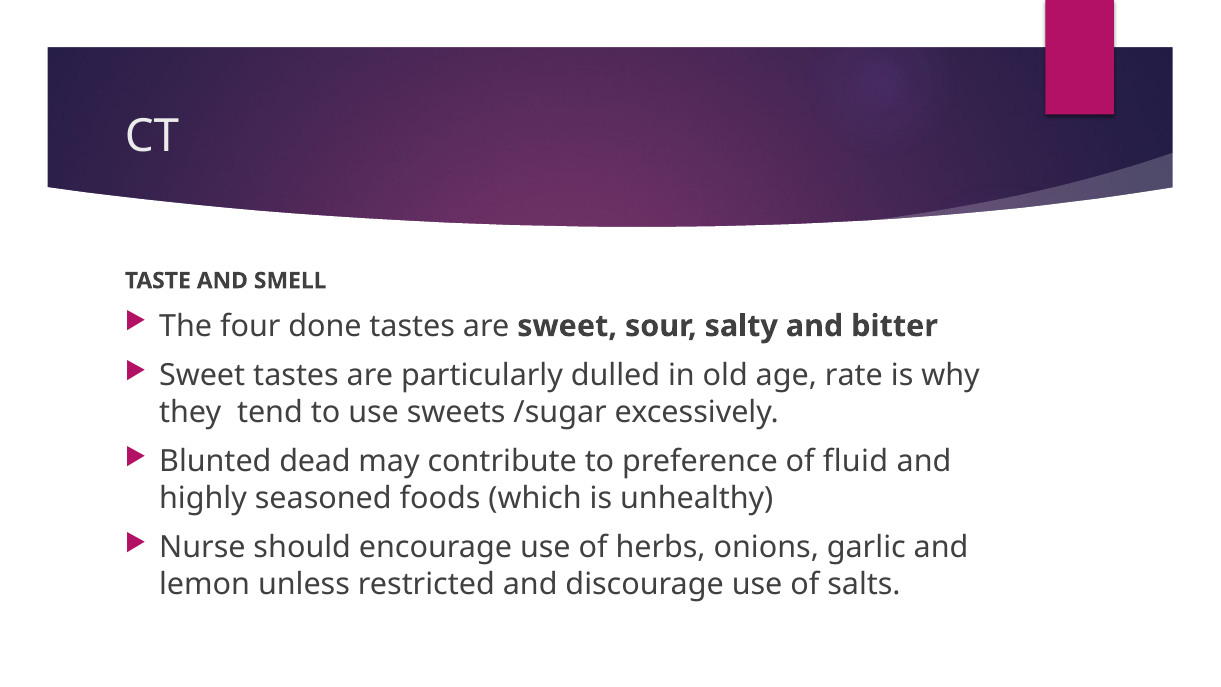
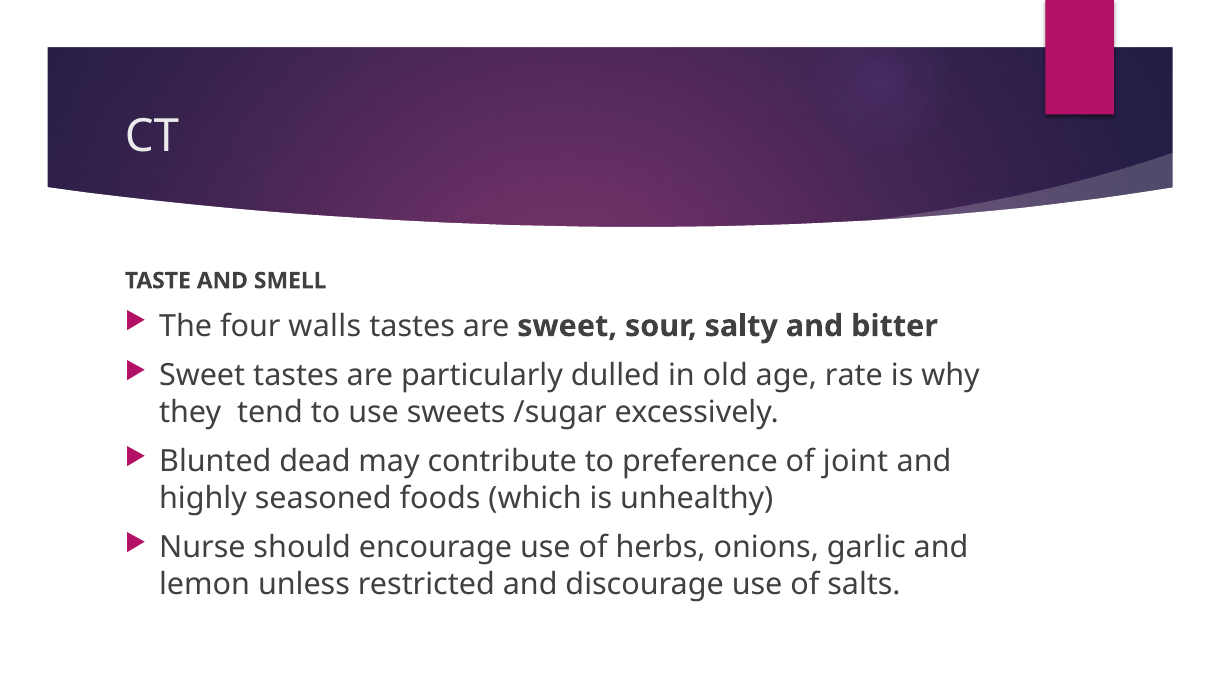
done: done -> walls (325, 326)
fluid: fluid -> joint (856, 461)
